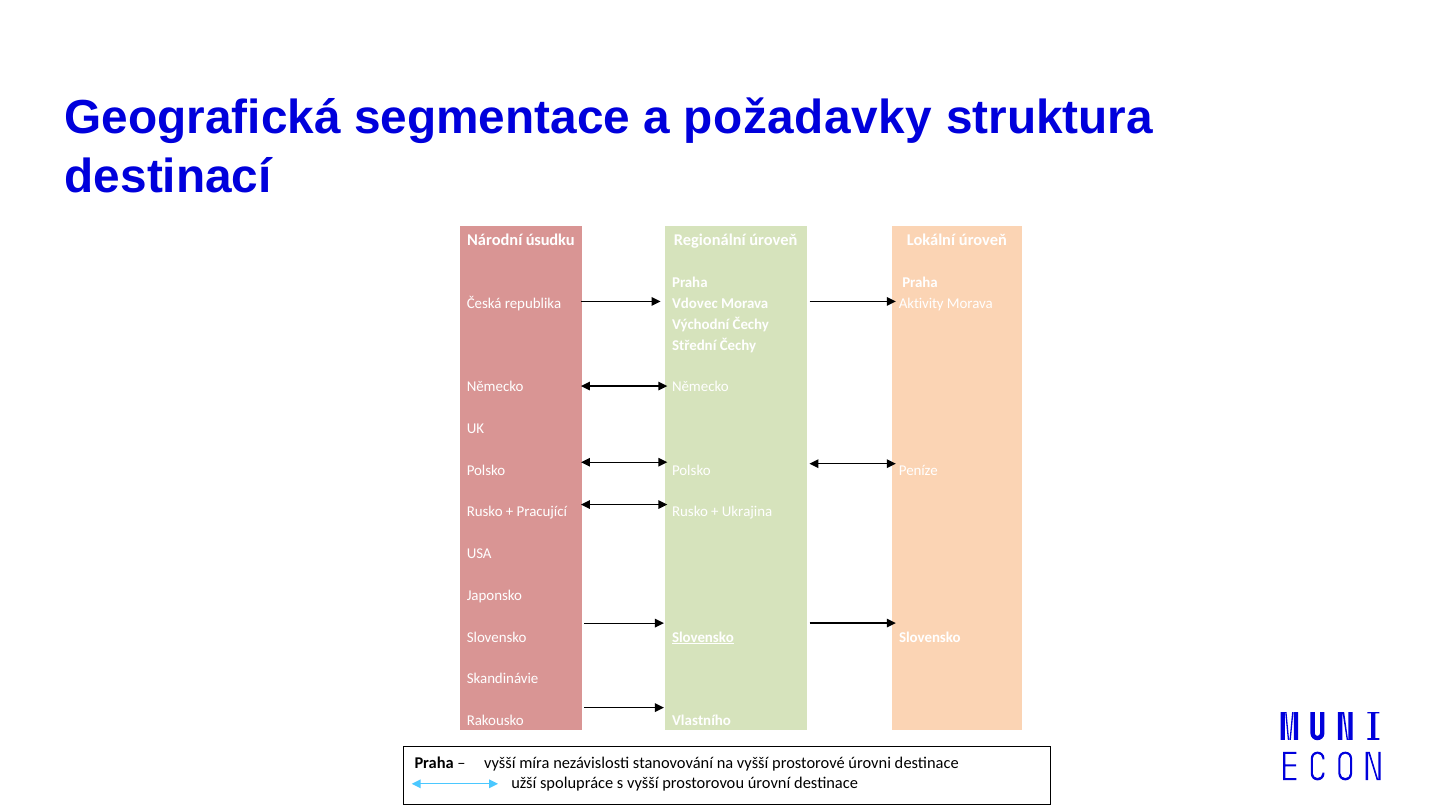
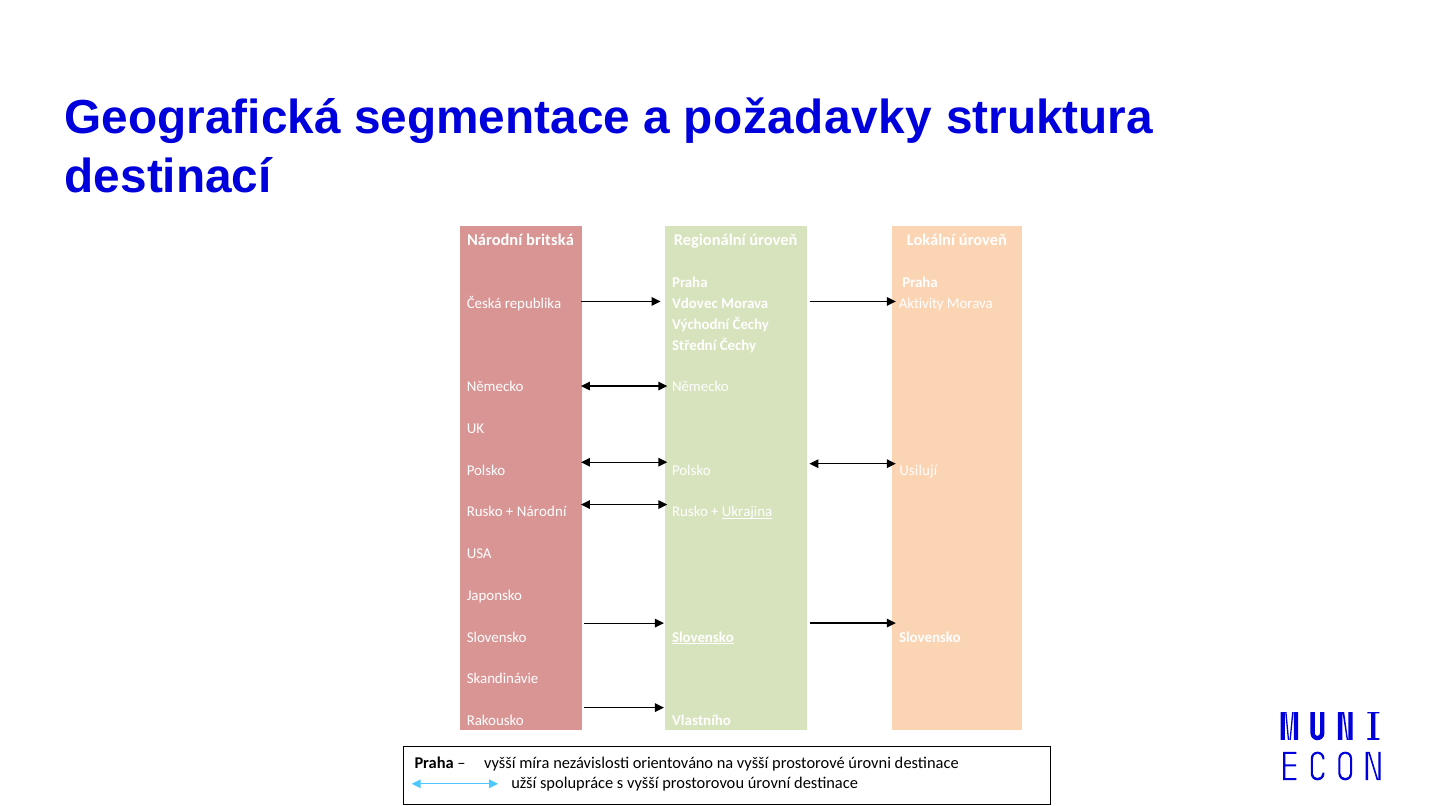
úsudku: úsudku -> britská (550, 240)
Peníze: Peníze -> Usilují (918, 470)
Pracující: Pracující -> Národní (542, 512)
Ukrajina underline: none -> present (747, 512)
stanovování: stanovování -> orientováno (673, 763)
